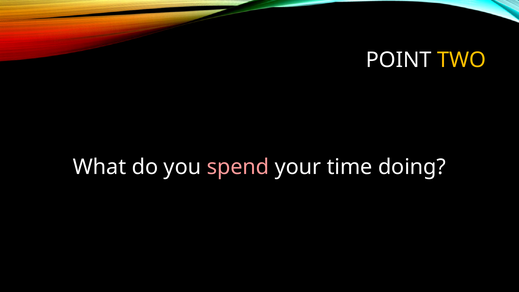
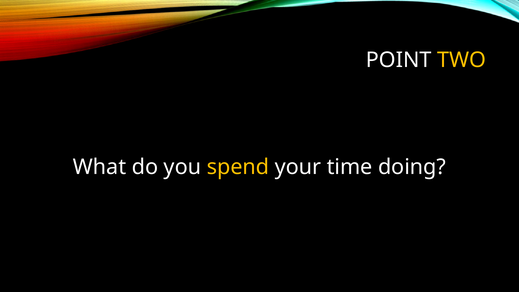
spend colour: pink -> yellow (238, 167)
